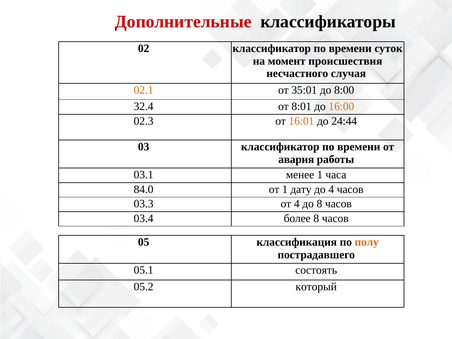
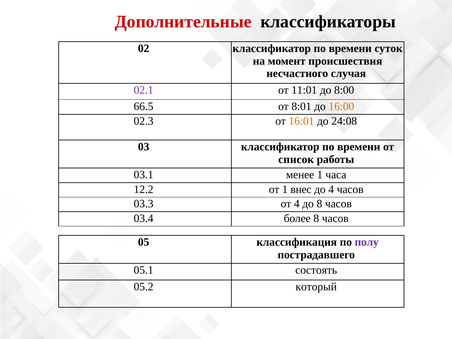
02.1 colour: orange -> purple (144, 90)
35:01: 35:01 -> 11:01 (304, 90)
32.4: 32.4 -> 66.5 (144, 106)
24:44: 24:44 -> 24:08 (344, 121)
авария: авария -> список (296, 159)
84.0: 84.0 -> 12.2 (144, 189)
дату: дату -> внес (301, 189)
полу colour: orange -> purple (367, 242)
